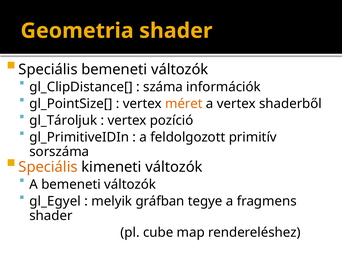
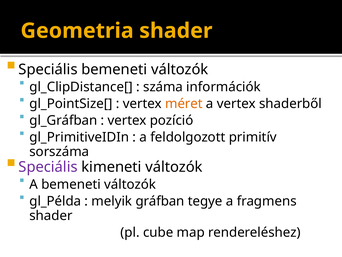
gl_Tároljuk: gl_Tároljuk -> gl_Gráfban (63, 120)
Speciális colour: orange -> purple (48, 167)
gl_Egyel: gl_Egyel -> gl_Példa (55, 201)
